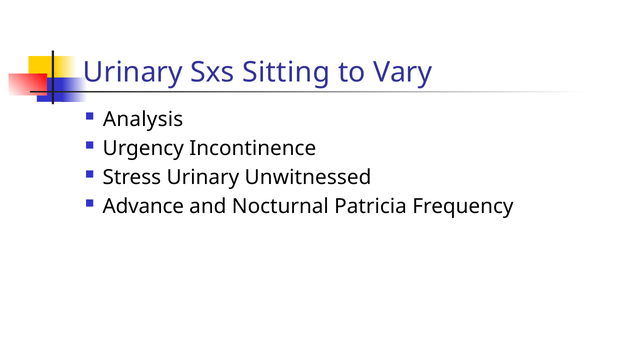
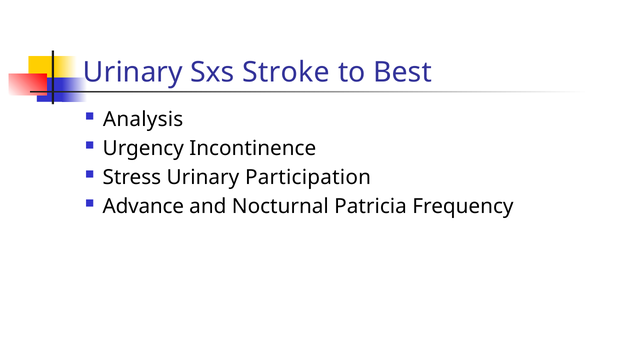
Sitting: Sitting -> Stroke (286, 72)
Vary: Vary -> Best (403, 72)
Unwitnessed: Unwitnessed -> Participation (308, 177)
